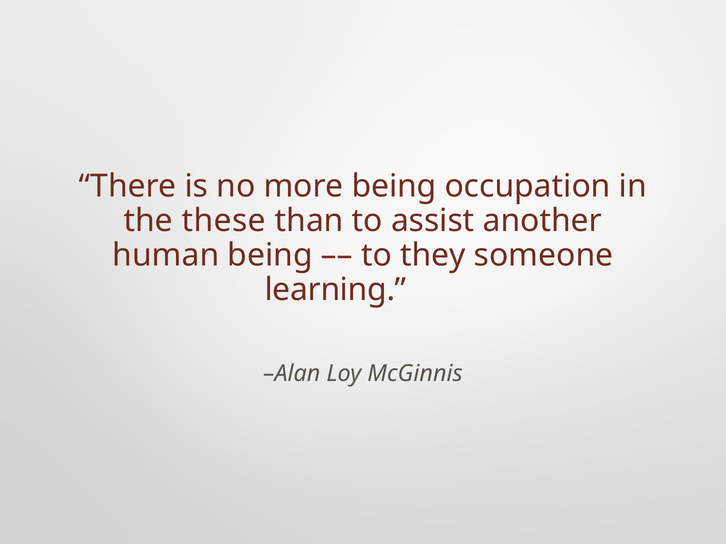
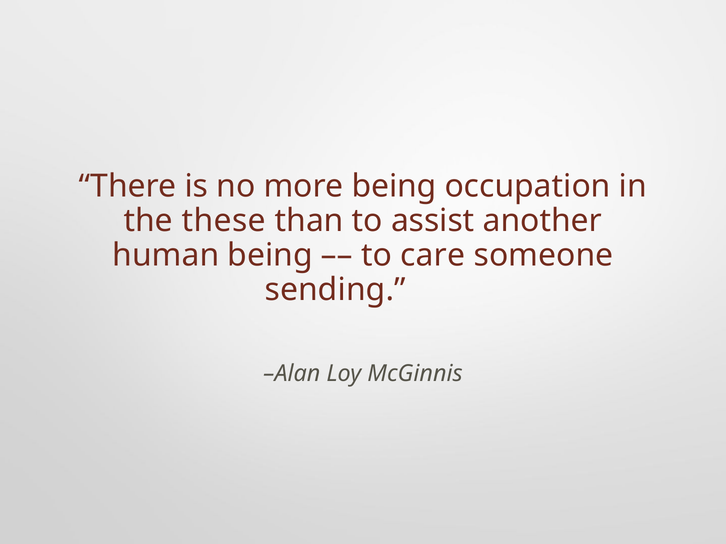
they: they -> care (433, 255)
learning: learning -> sending (335, 290)
